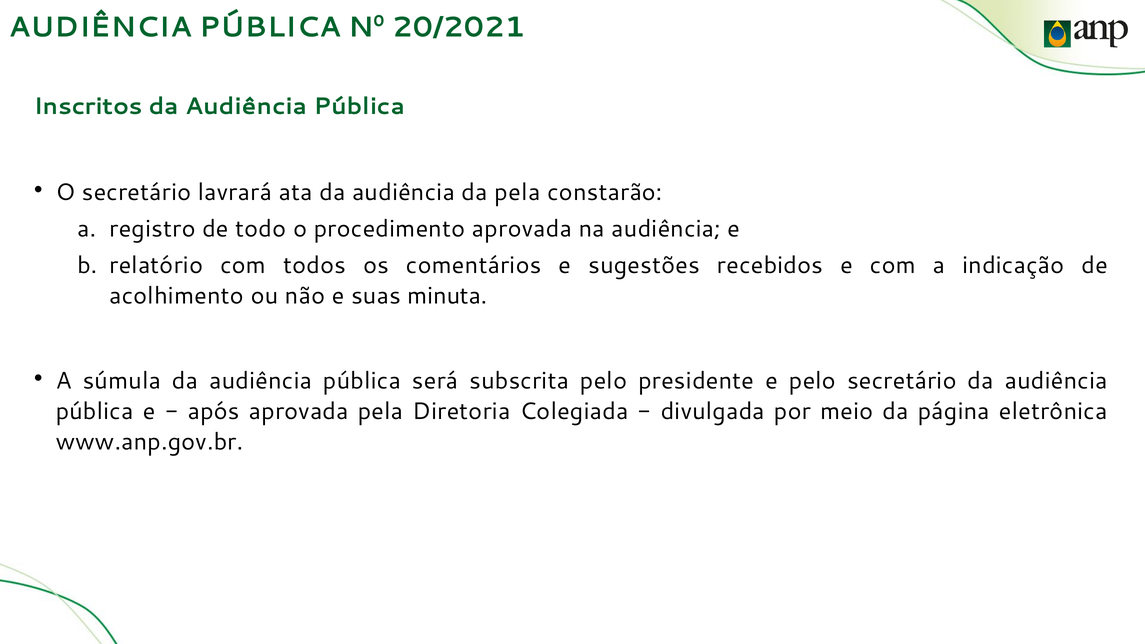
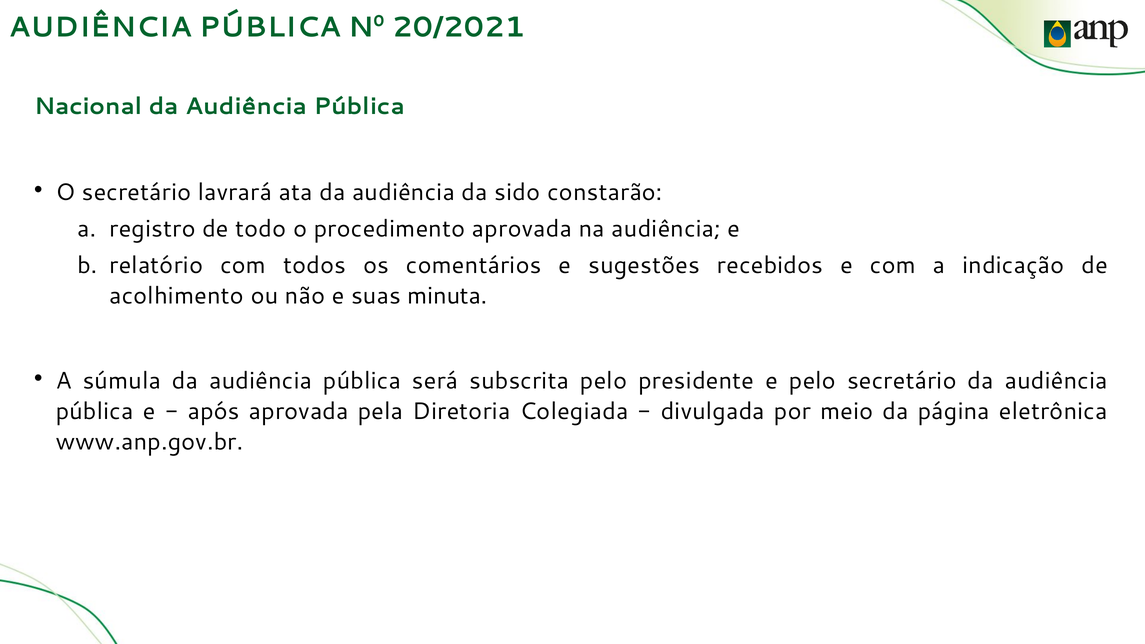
Inscritos: Inscritos -> Nacional (88, 106)
da pela: pela -> sido (517, 192)
